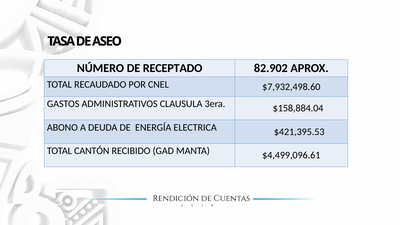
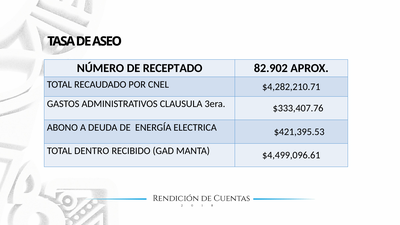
$7,932,498.60: $7,932,498.60 -> $4,282,210.71 (291, 87)
$158,884.04: $158,884.04 -> $333,407.76 (298, 108)
CANTÓN: CANTÓN -> DENTRO (92, 151)
